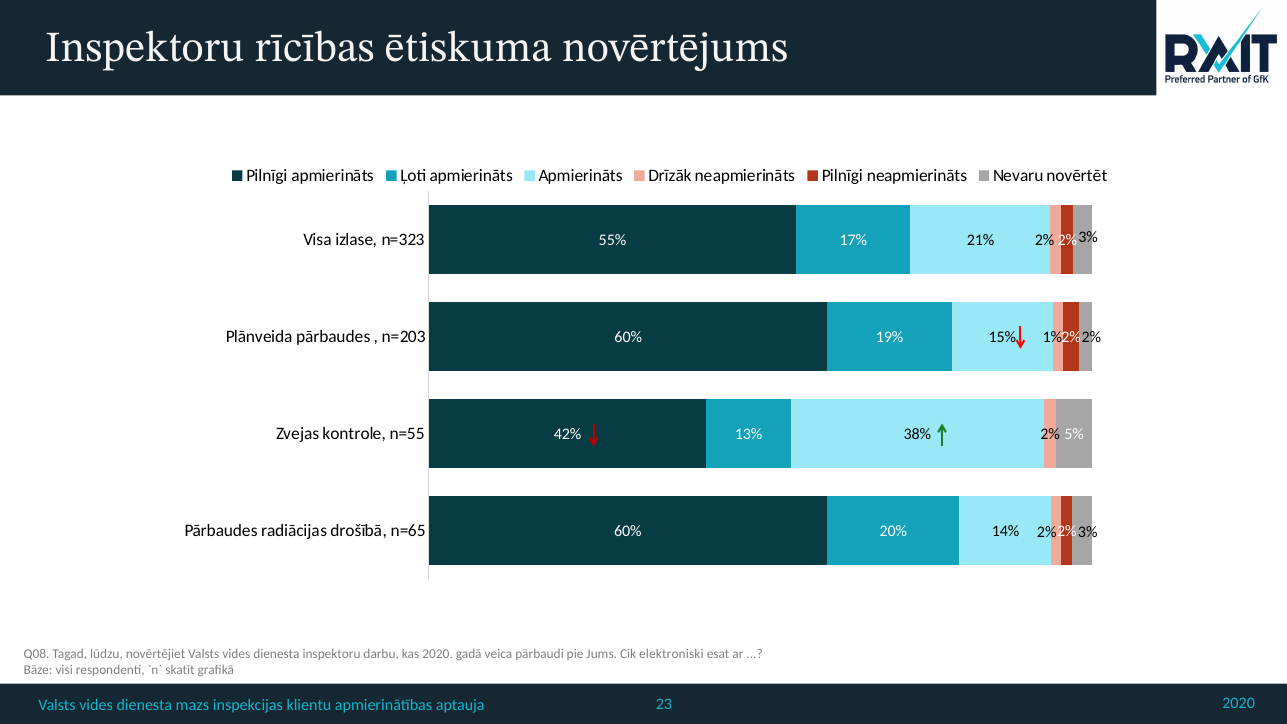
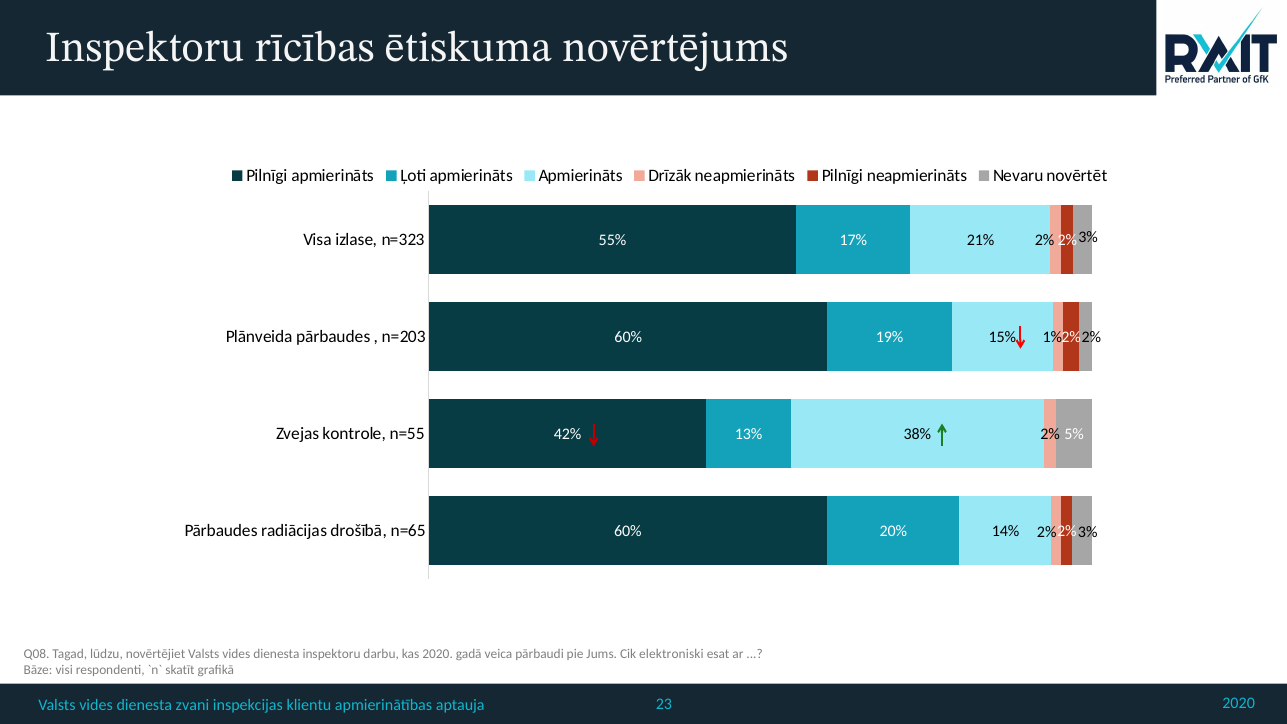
mazs: mazs -> zvani (192, 705)
